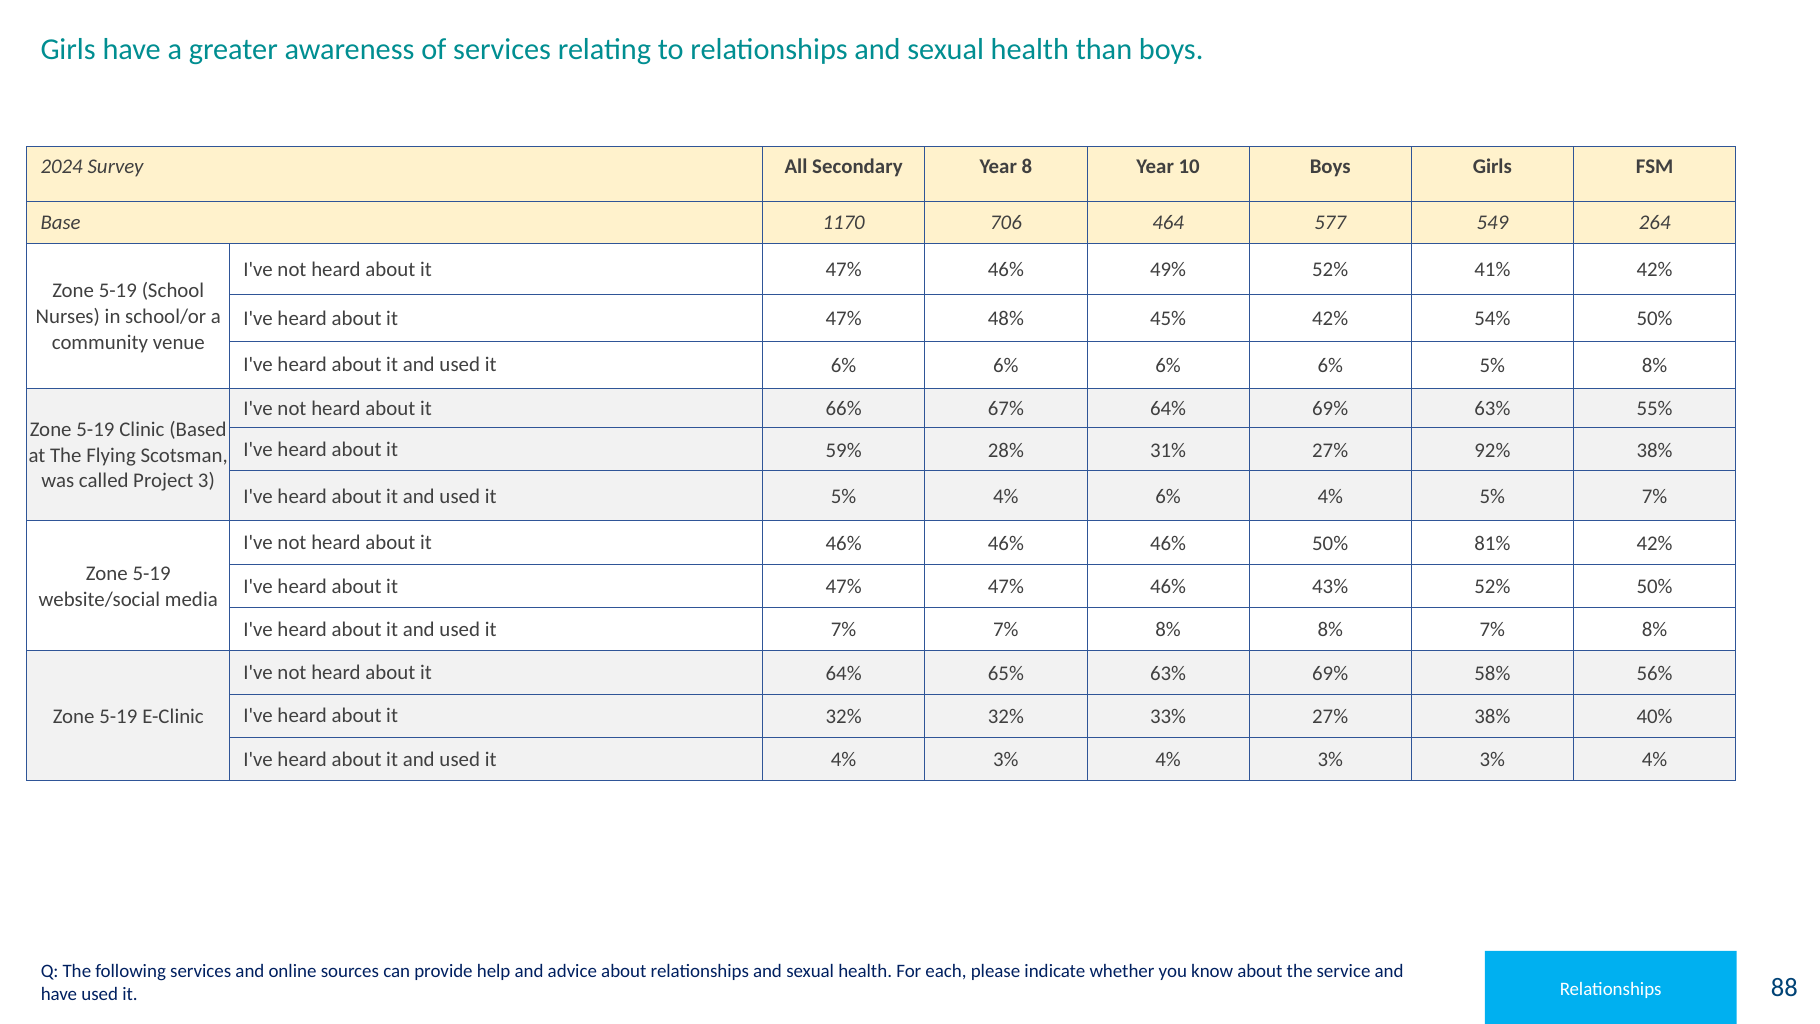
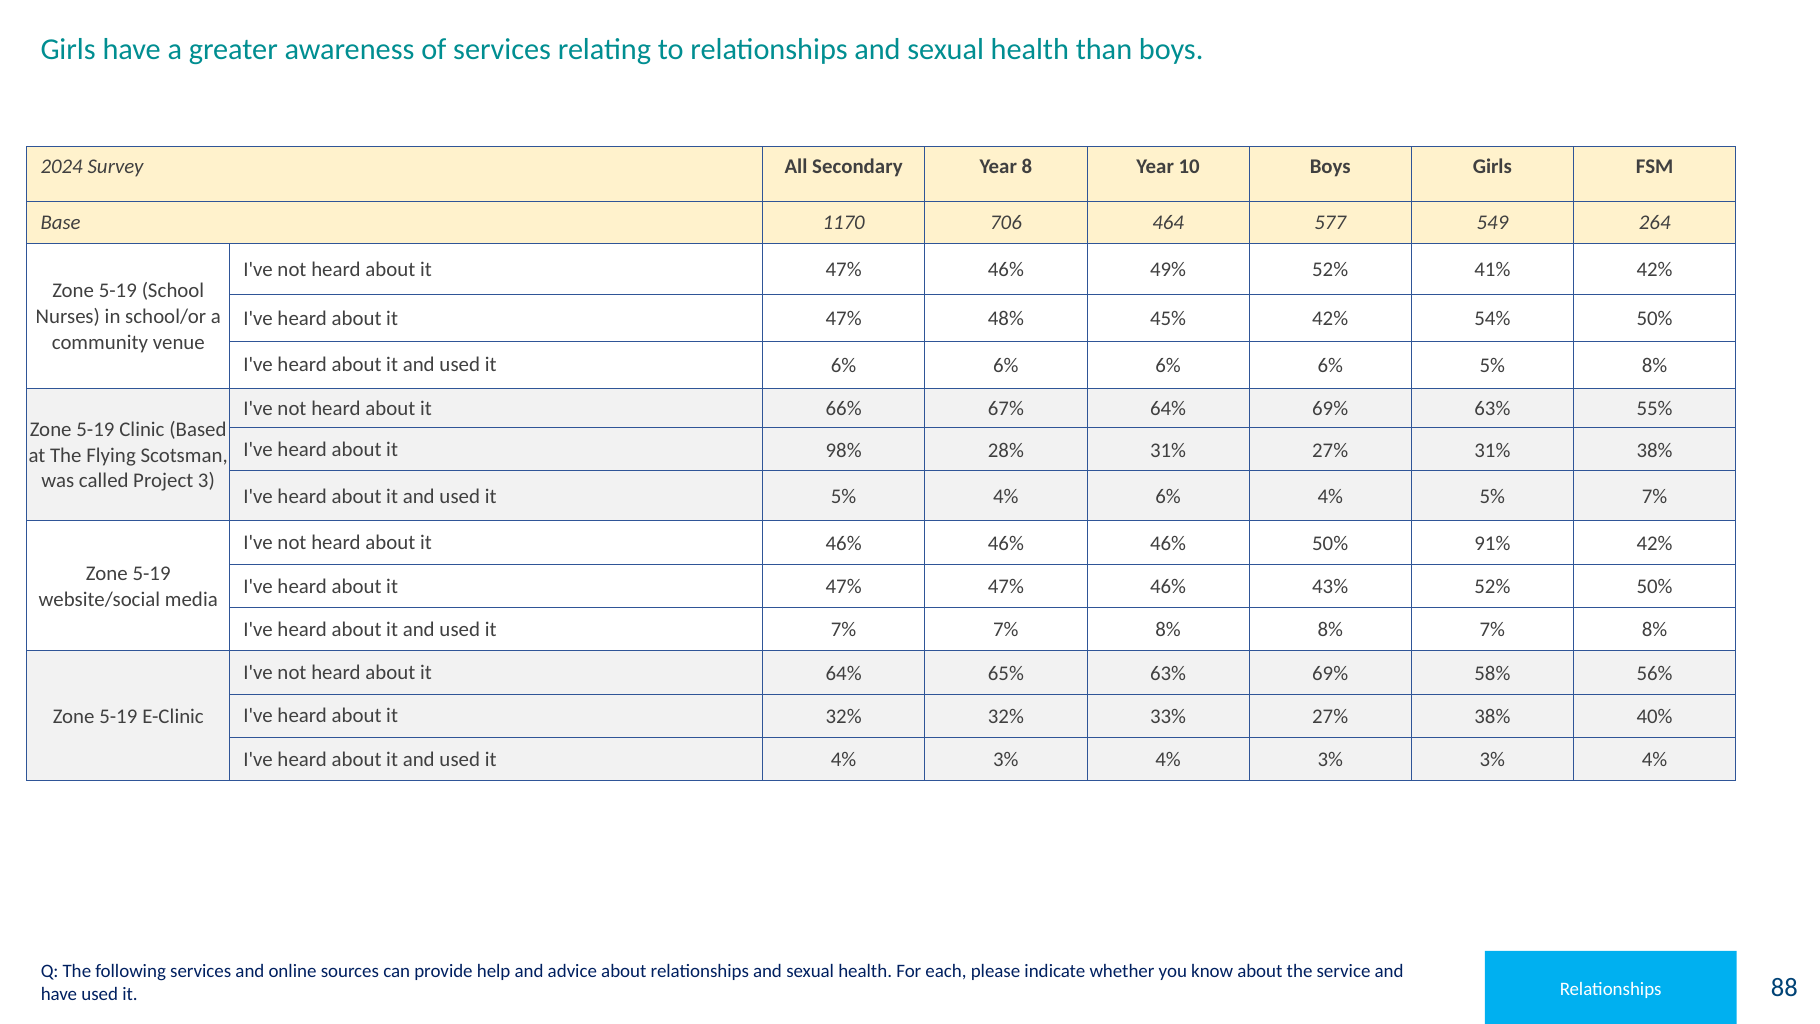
59%: 59% -> 98% (844, 450)
27% 92%: 92% -> 31% (1492, 450)
81%: 81% -> 91% (1492, 543)
